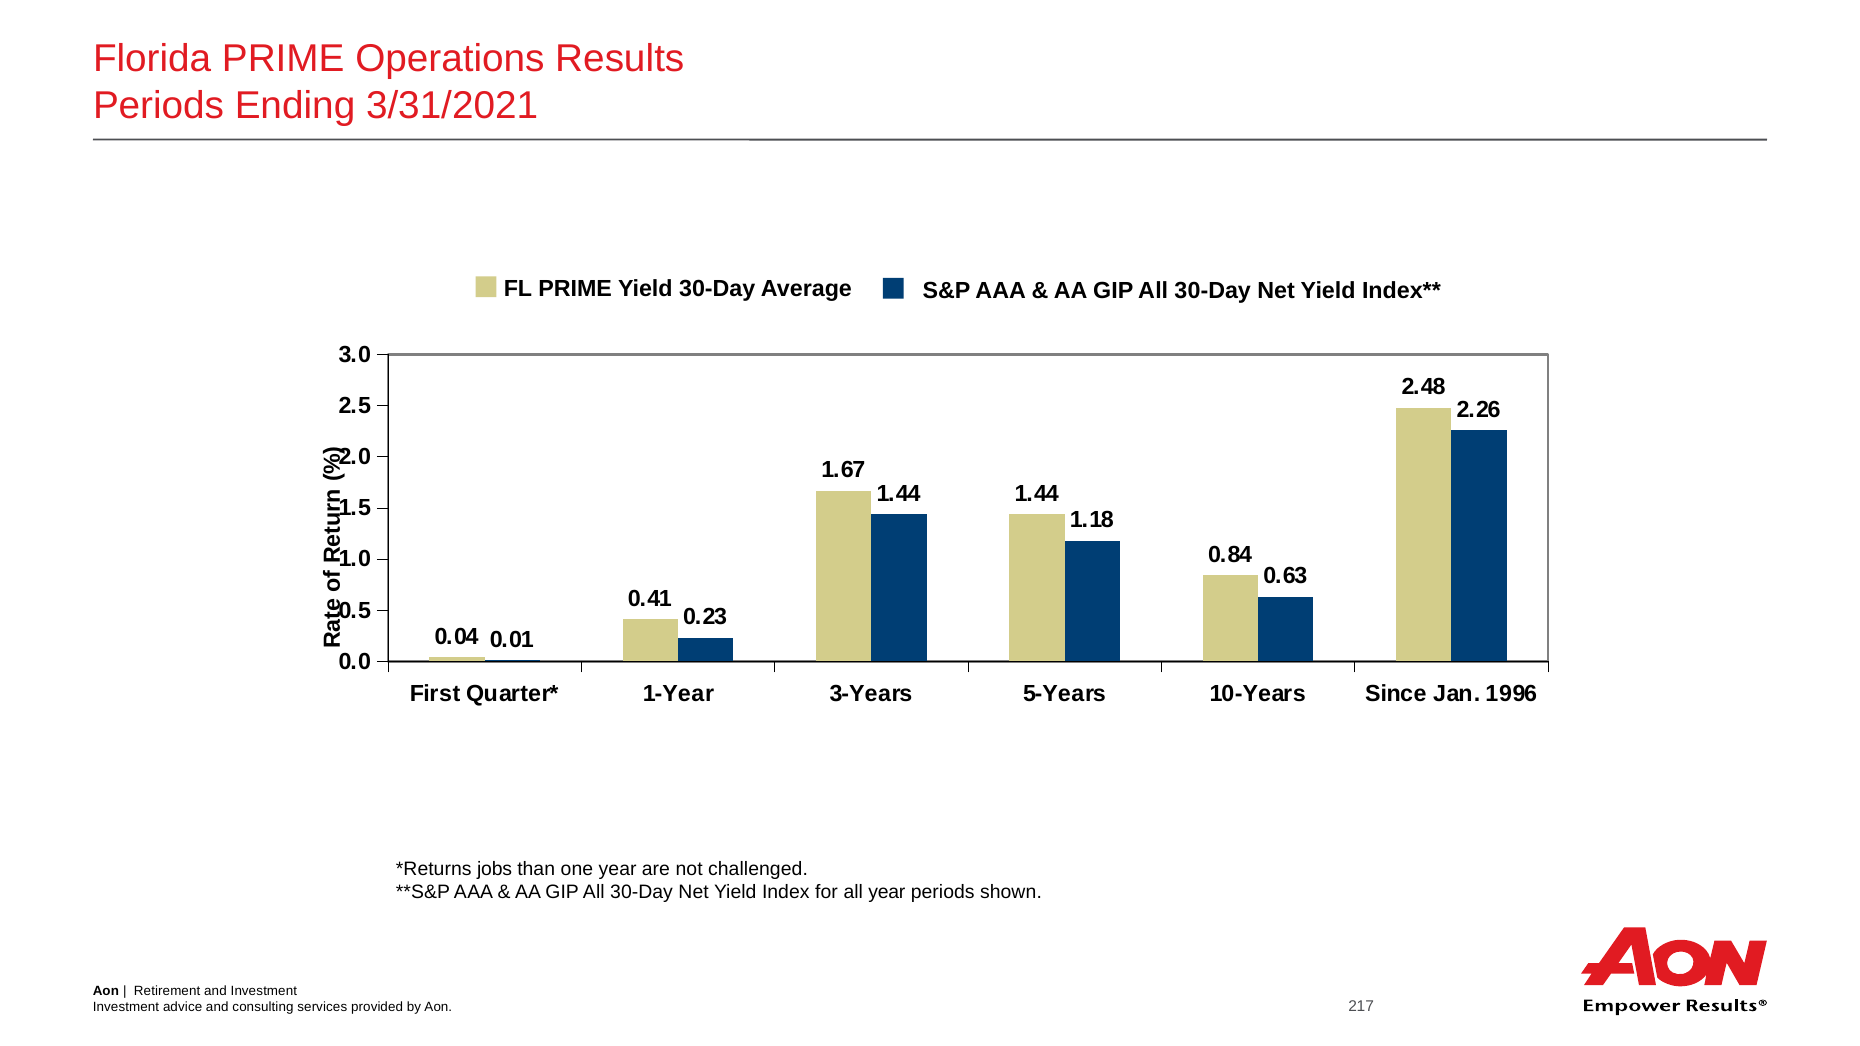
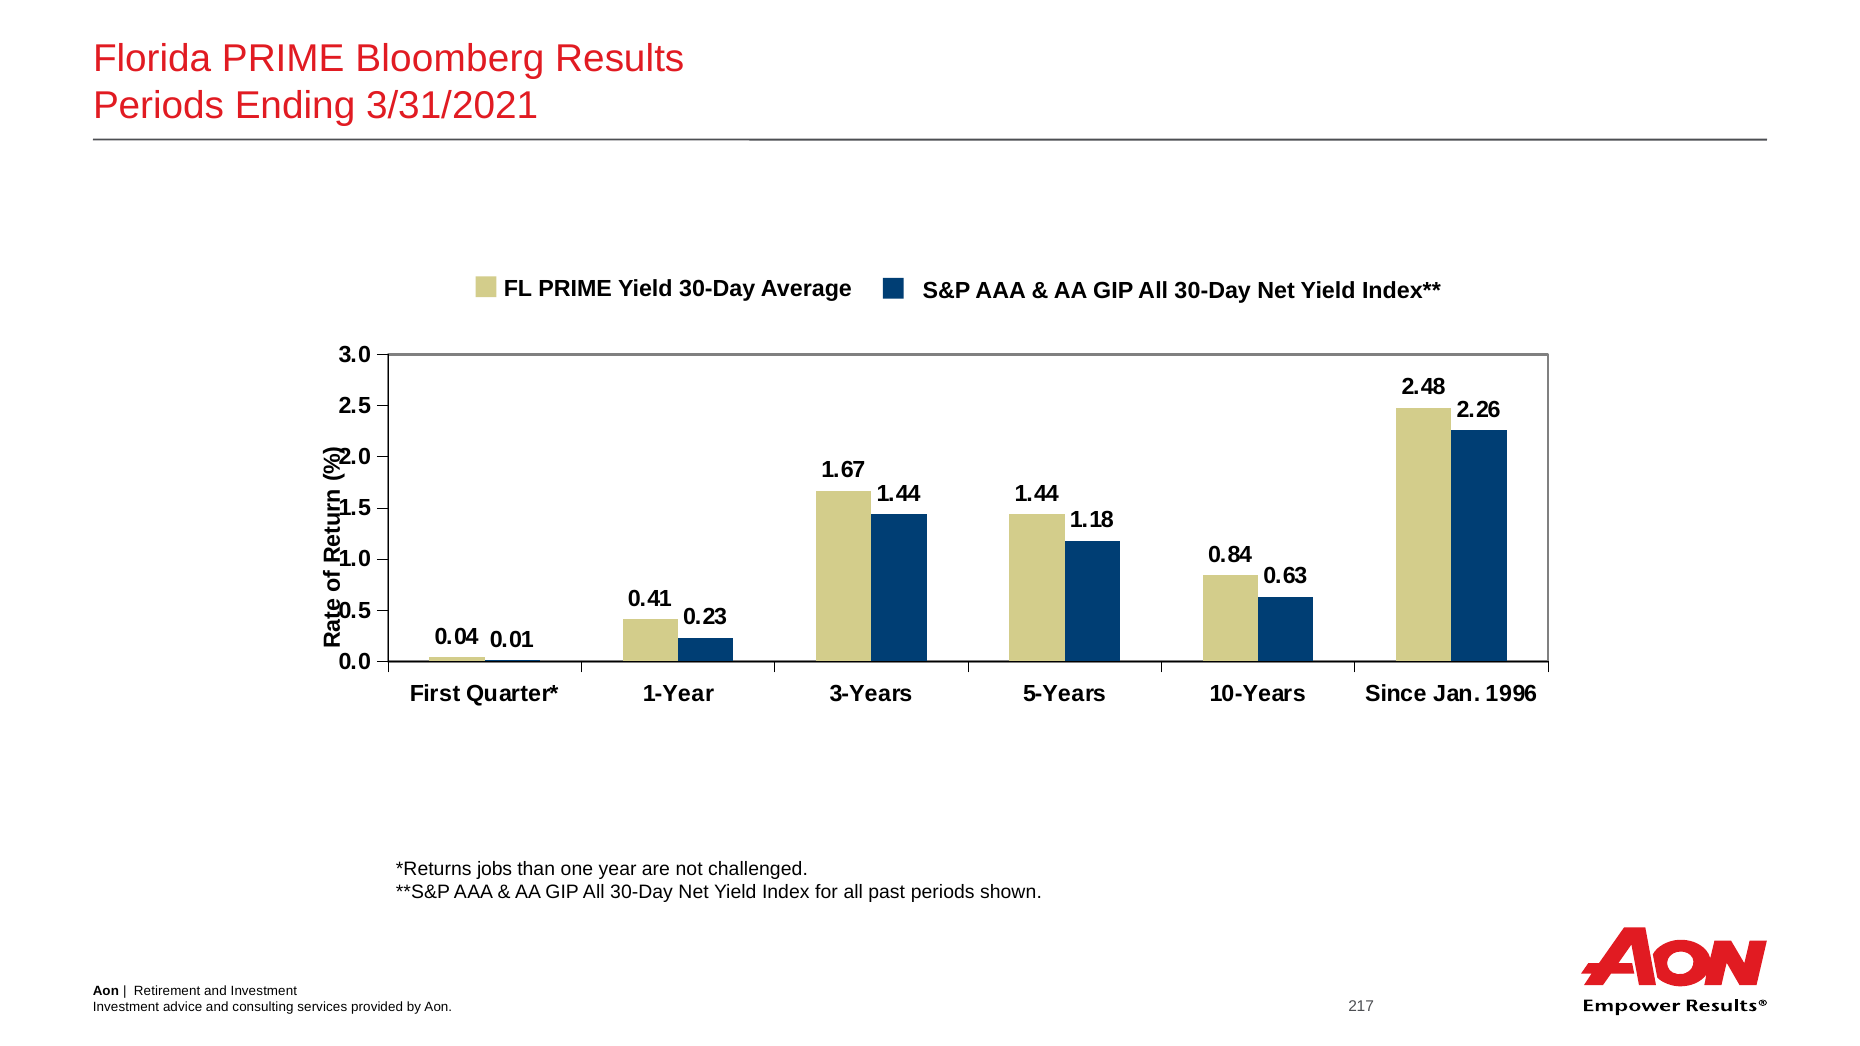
Operations: Operations -> Bloomberg (450, 59)
all year: year -> past (887, 893)
